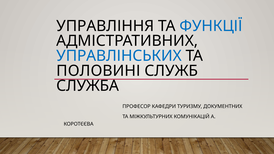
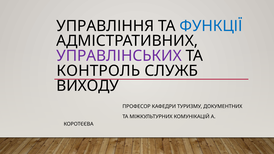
УПРАВЛІНСЬКИХ colour: blue -> purple (119, 56)
ПОЛОВИНІ: ПОЛОВИНІ -> КОНТРОЛЬ (98, 71)
СЛУЖБА: СЛУЖБА -> ВИХОДУ (88, 86)
